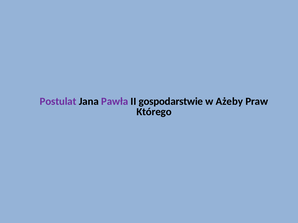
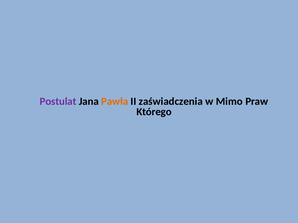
Pawła colour: purple -> orange (115, 102)
gospodarstwie: gospodarstwie -> zaświadczenia (171, 102)
Ażeby: Ażeby -> Mimo (229, 102)
